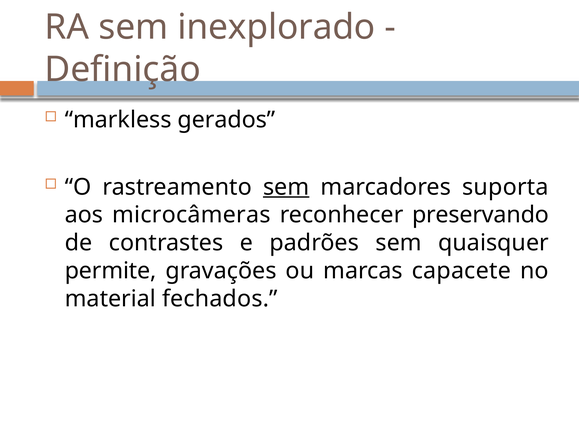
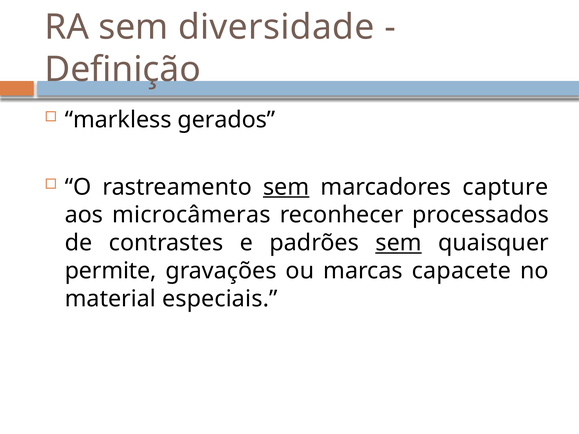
inexplorado: inexplorado -> diversidade (276, 27)
suporta: suporta -> capture (505, 187)
preservando: preservando -> processados (480, 215)
sem underline: none -> present (399, 243)
fechados: fechados -> especiais (220, 299)
